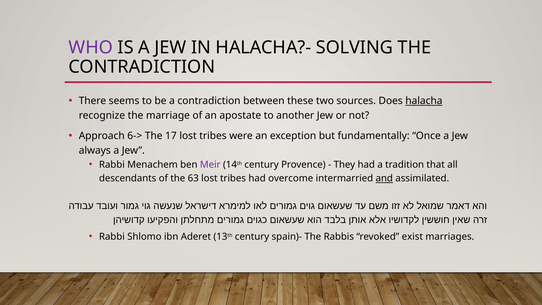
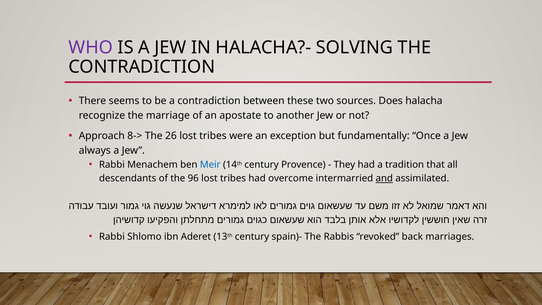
halacha underline: present -> none (424, 101)
6->: 6-> -> 8-> (135, 136)
17: 17 -> 26 (171, 136)
Meir colour: purple -> blue (210, 165)
63: 63 -> 96 (193, 178)
exist: exist -> back (412, 236)
